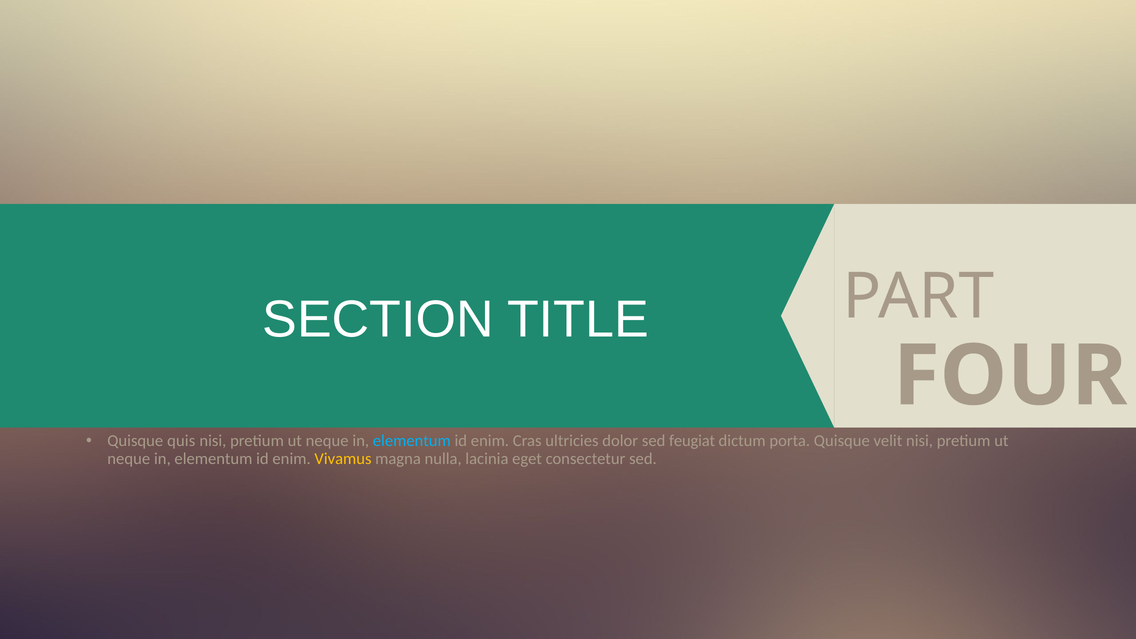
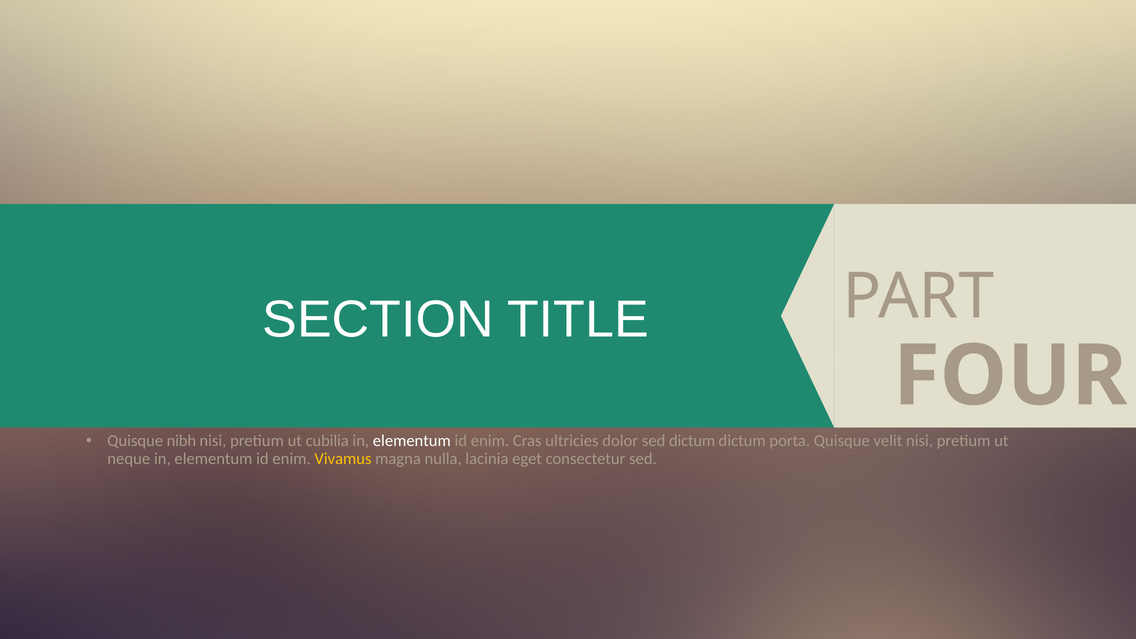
quis: quis -> nibh (181, 441)
neque: neque -> cubilia (327, 441)
elementum colour: light blue -> white (412, 441)
sed feugiat: feugiat -> dictum (692, 441)
